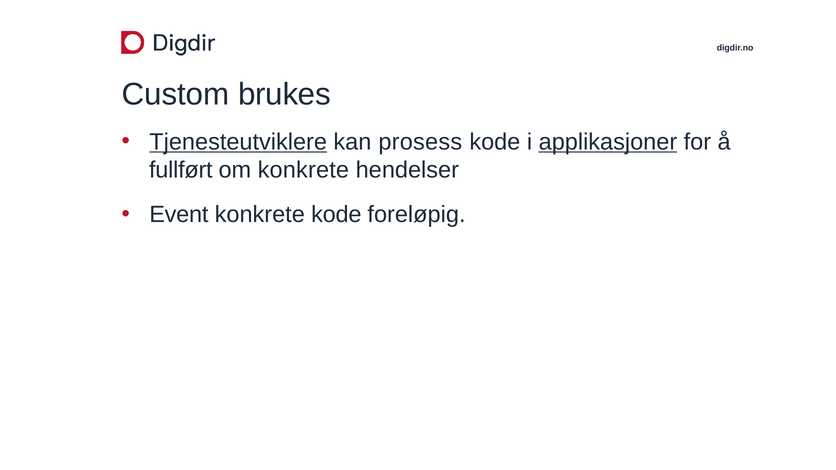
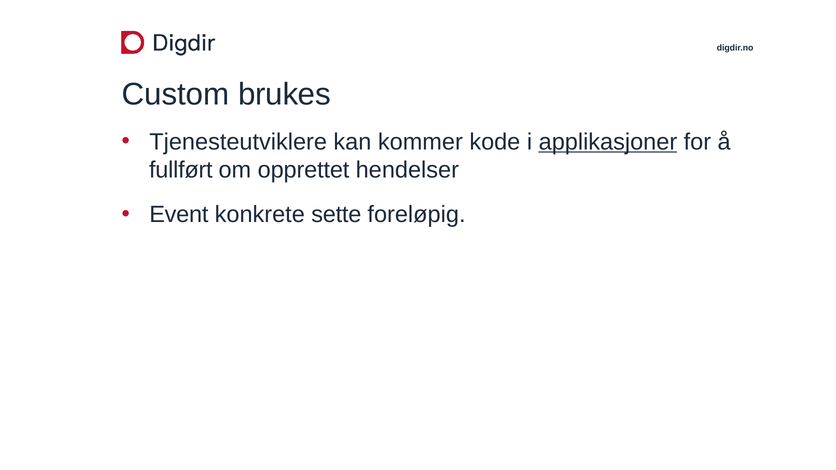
Tjenesteutviklere underline: present -> none (238, 142)
prosess: prosess -> kommer (420, 142)
om konkrete: konkrete -> opprettet (304, 170)
konkrete kode: kode -> sette (336, 215)
